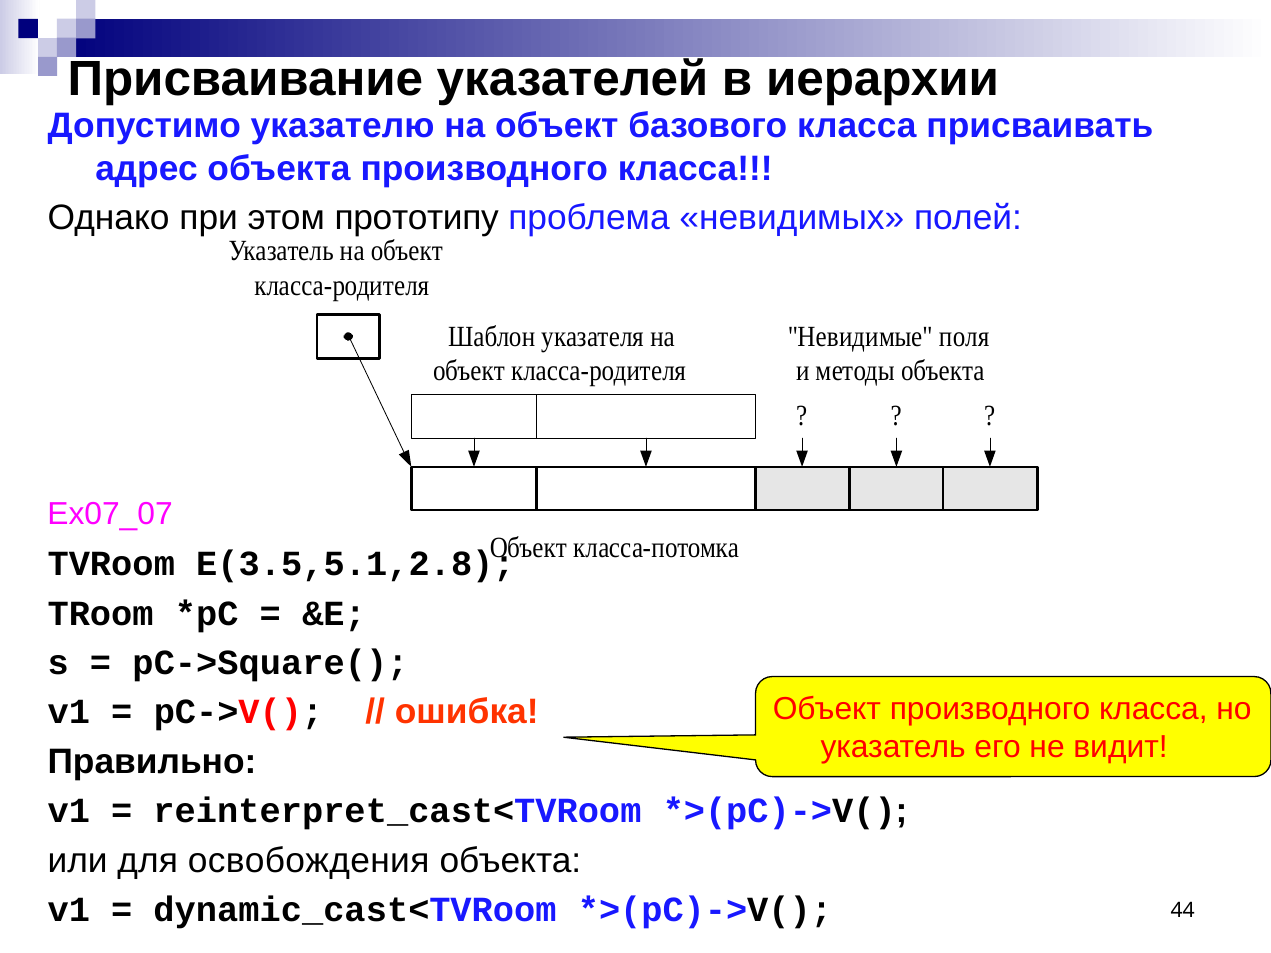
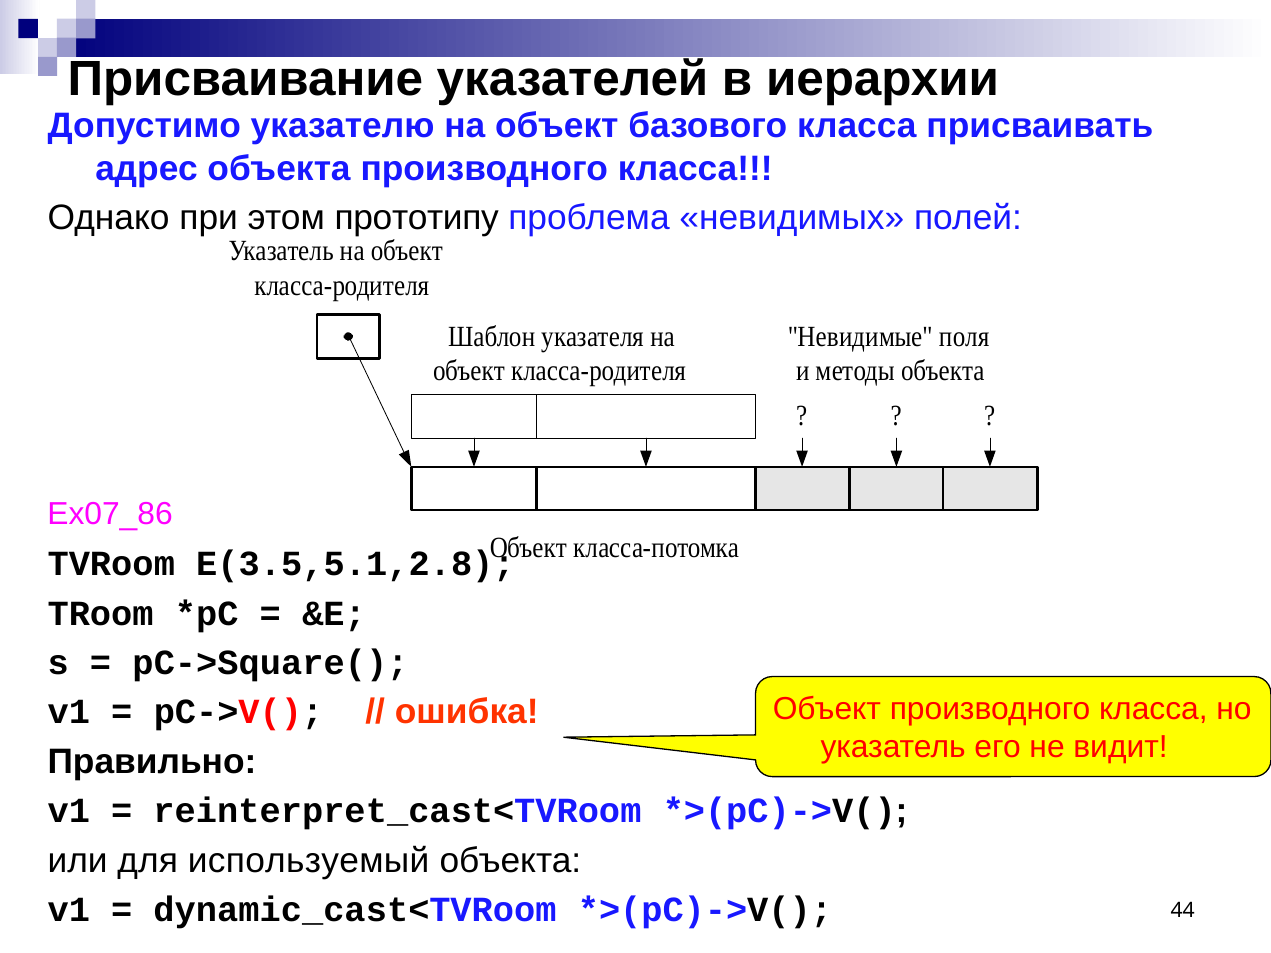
Ex07_07: Ex07_07 -> Ex07_86 (110, 514)
освобождения: освобождения -> используемый (309, 861)
